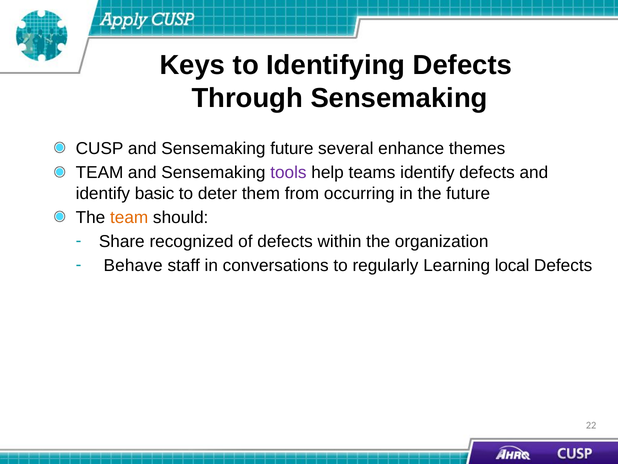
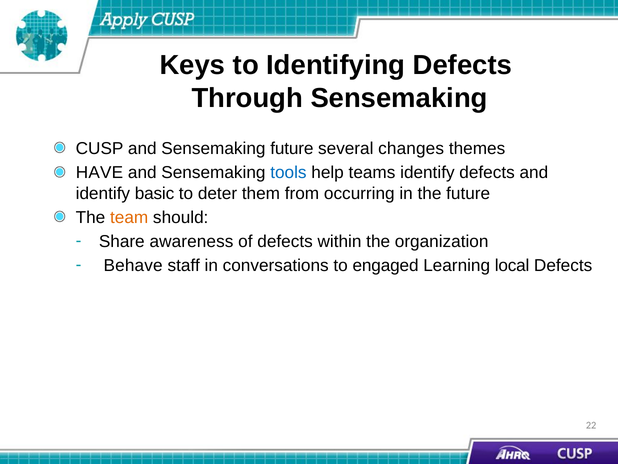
enhance: enhance -> changes (411, 149)
TEAM: TEAM -> HAVE (99, 173)
tools colour: purple -> blue (288, 173)
recognized: recognized -> awareness (191, 241)
regularly: regularly -> engaged (386, 265)
